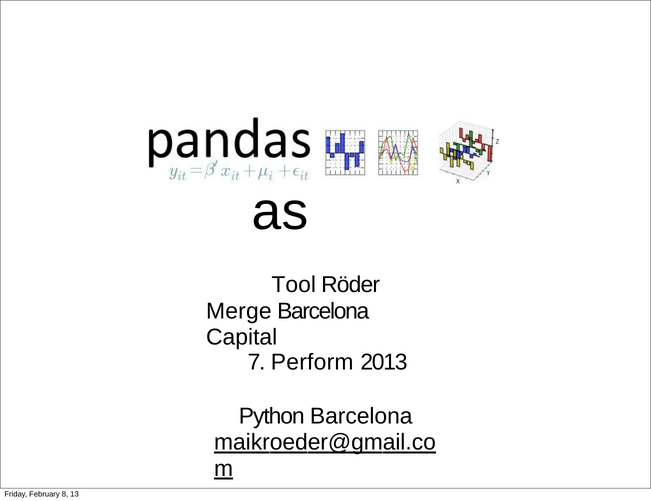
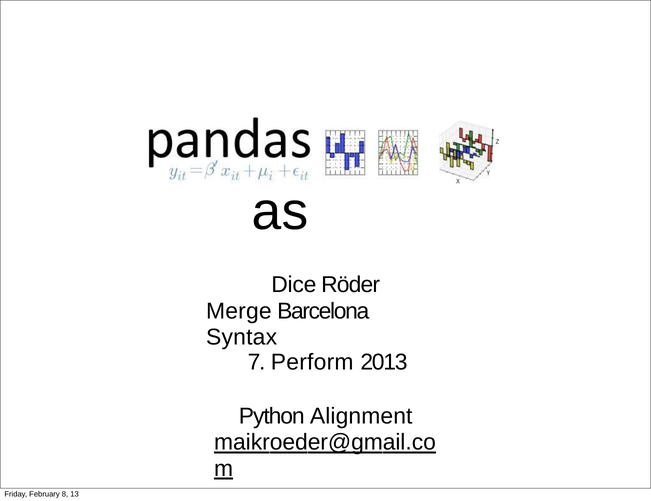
Tool: Tool -> Dice (294, 285)
Capital: Capital -> Syntax (242, 337)
Python Barcelona: Barcelona -> Alignment (361, 416)
